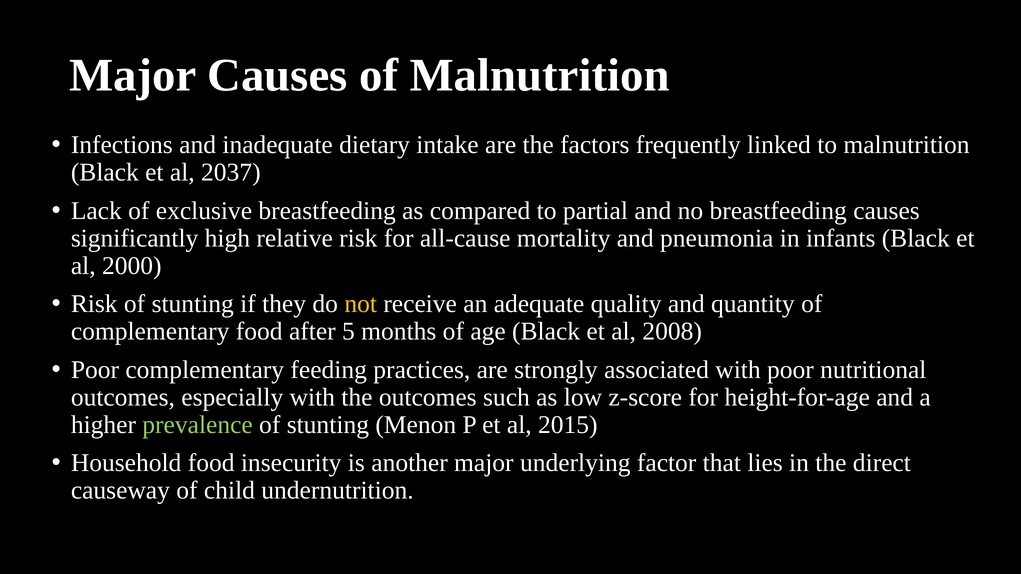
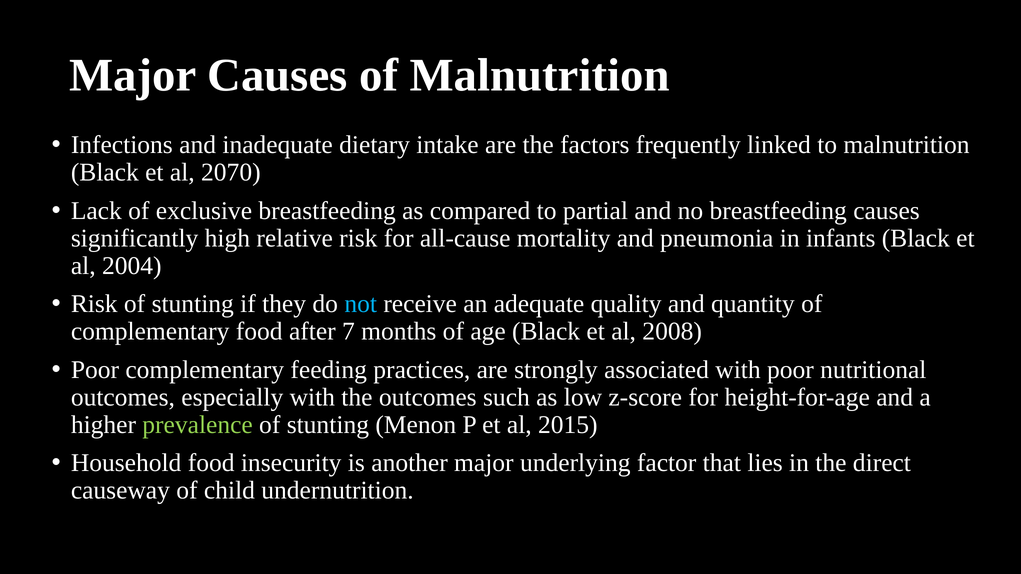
2037: 2037 -> 2070 (231, 173)
2000: 2000 -> 2004 (132, 266)
not colour: yellow -> light blue (361, 304)
5: 5 -> 7 (348, 332)
